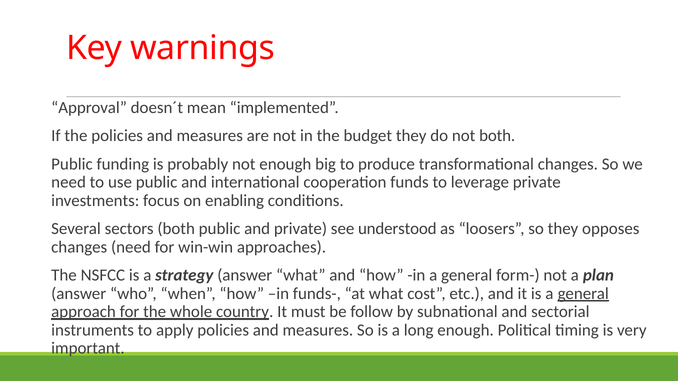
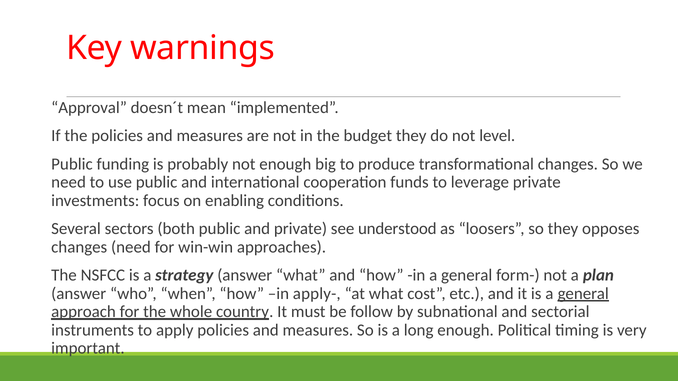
not both: both -> level (497, 136)
funds-: funds- -> apply- (317, 294)
